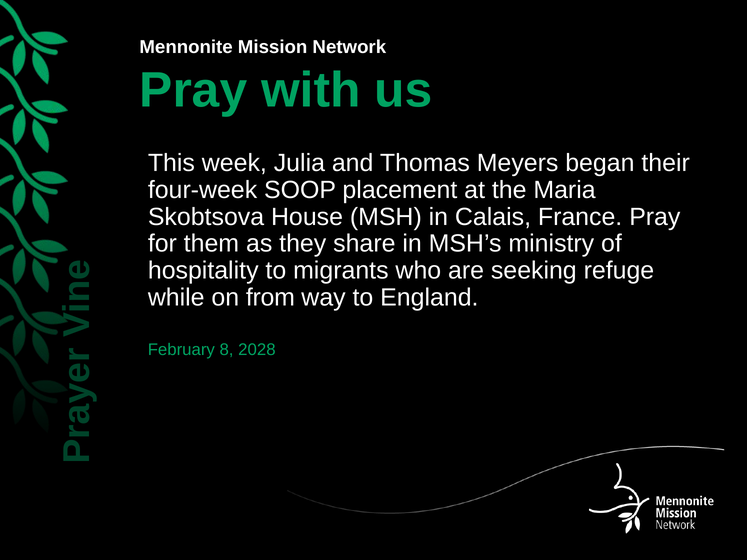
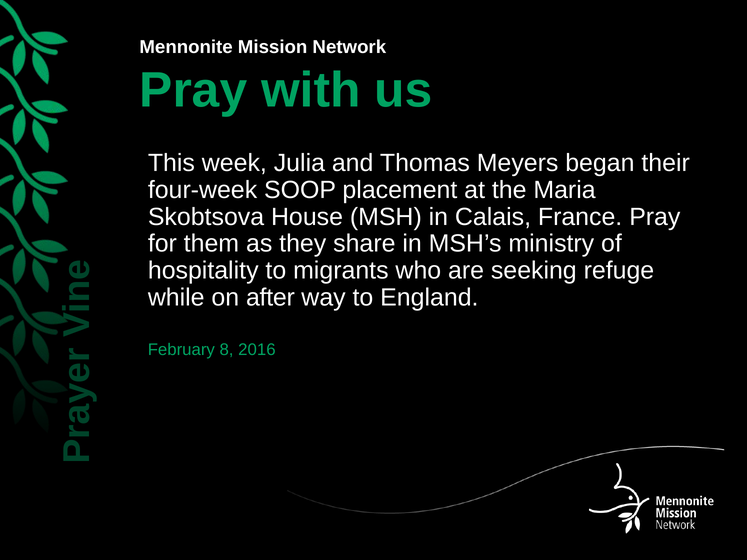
from: from -> after (270, 298)
2028: 2028 -> 2016 (257, 350)
